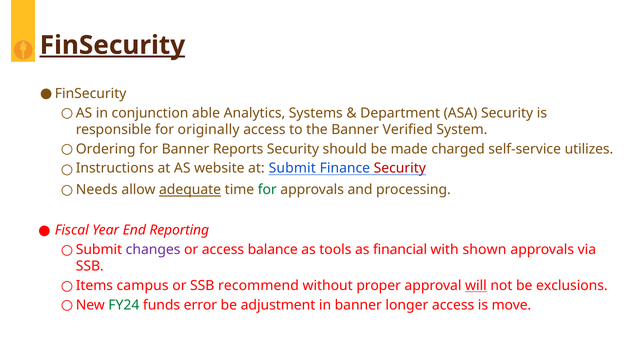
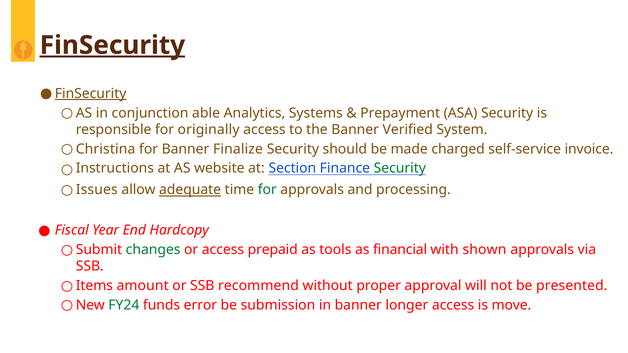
FinSecurity underline: none -> present (91, 94)
Department: Department -> Prepayment (400, 113)
Ordering: Ordering -> Christina (106, 149)
Reports: Reports -> Finalize (238, 149)
utilizes: utilizes -> invoice (589, 149)
at Submit: Submit -> Section (292, 168)
Security colour: red -> green (400, 168)
Needs: Needs -> Issues (97, 190)
Reporting: Reporting -> Hardcopy (179, 230)
changes colour: purple -> green (153, 250)
balance: balance -> prepaid (273, 250)
campus: campus -> amount (143, 286)
will underline: present -> none (476, 286)
exclusions: exclusions -> presented (572, 286)
adjustment: adjustment -> submission (278, 305)
